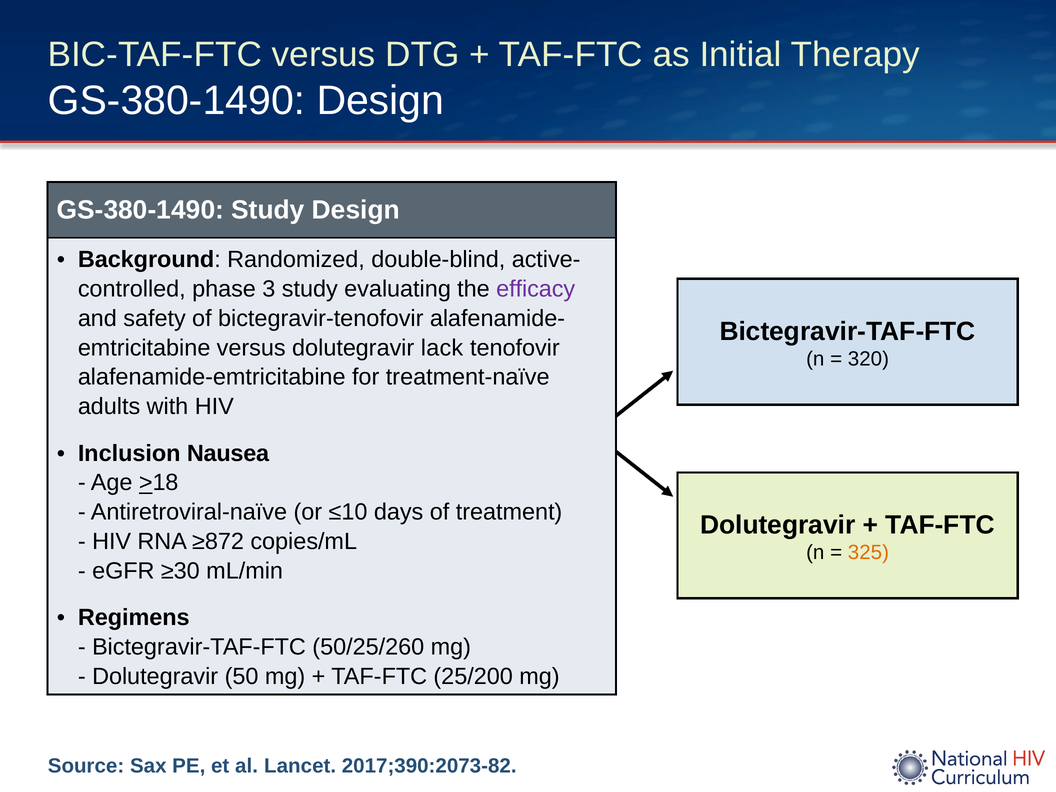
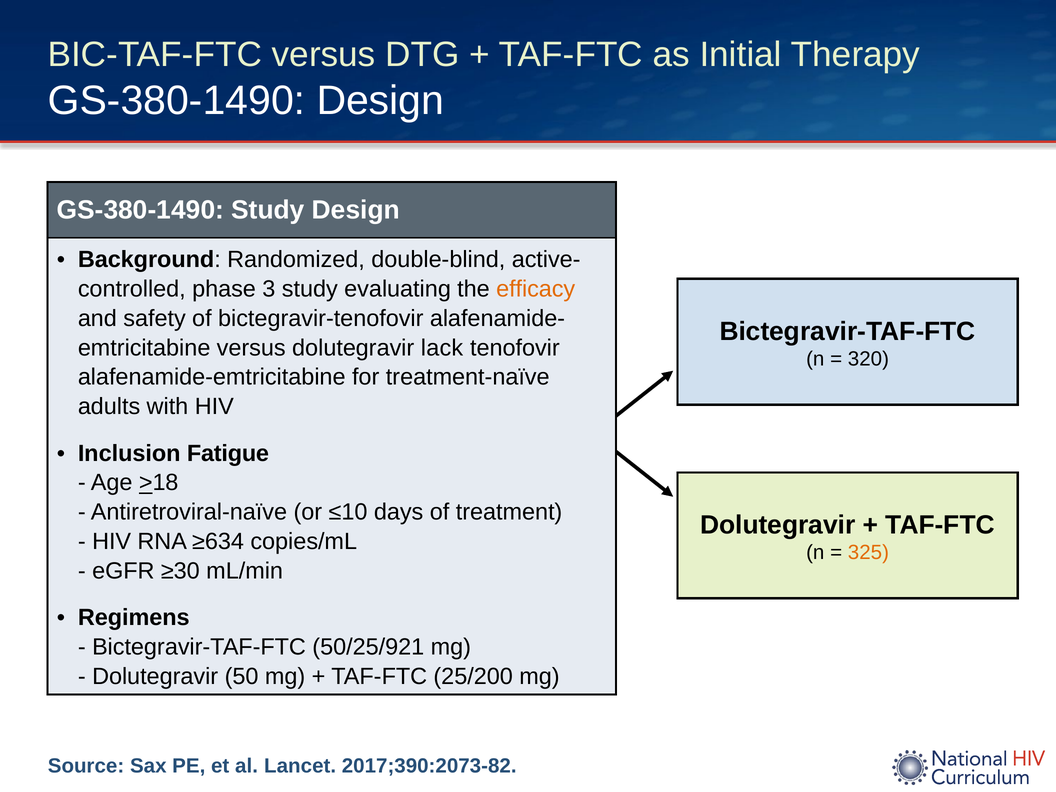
efficacy colour: purple -> orange (536, 289)
Nausea: Nausea -> Fatigue (228, 453)
≥872: ≥872 -> ≥634 (218, 541)
50/25/260: 50/25/260 -> 50/25/921 (368, 647)
